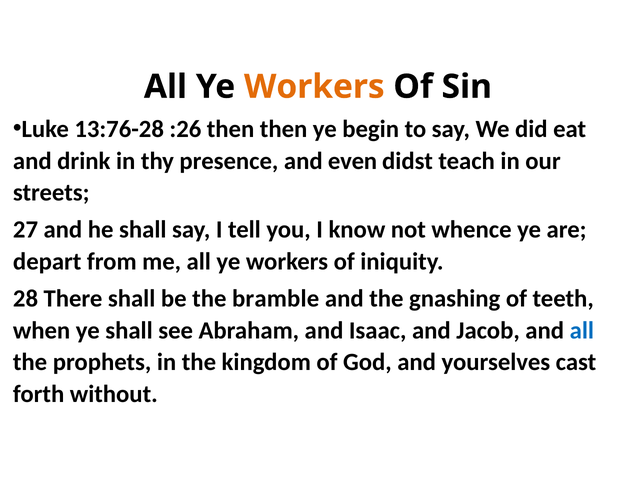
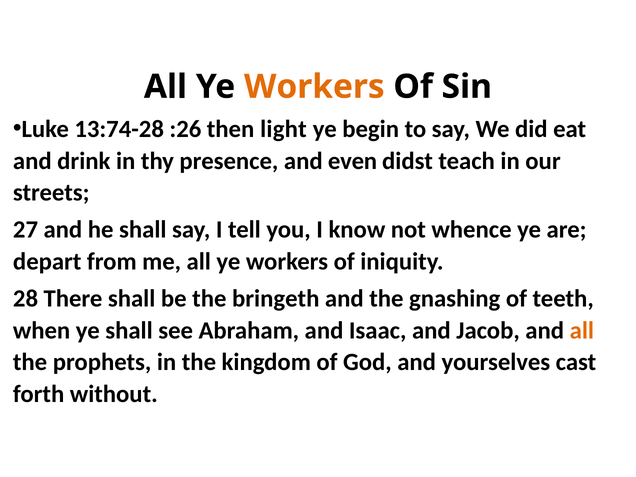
13:76-28: 13:76-28 -> 13:74-28 (119, 129)
then then: then -> light (283, 129)
bramble: bramble -> bringeth (276, 299)
all colour: blue -> orange (582, 330)
